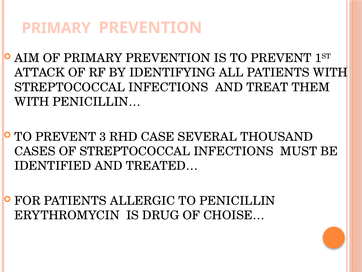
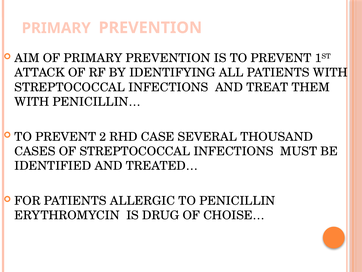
3: 3 -> 2 (103, 137)
